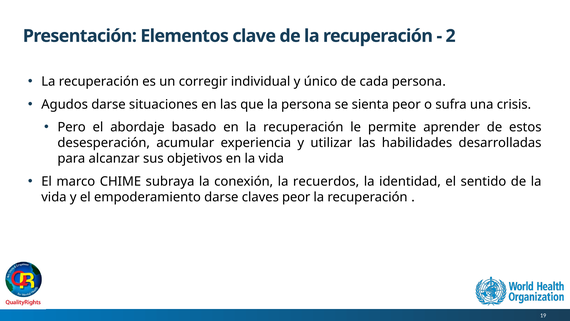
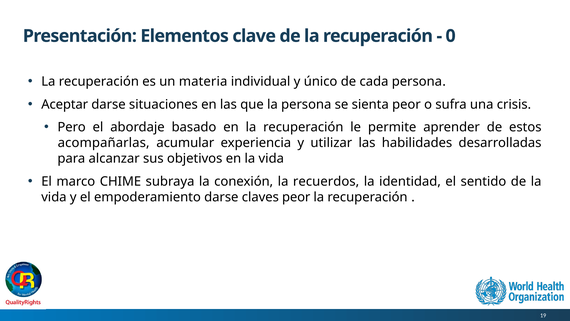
2: 2 -> 0 (451, 36)
corregir: corregir -> materia (203, 82)
Agudos: Agudos -> Aceptar (65, 104)
desesperación: desesperación -> acompañarlas (104, 143)
